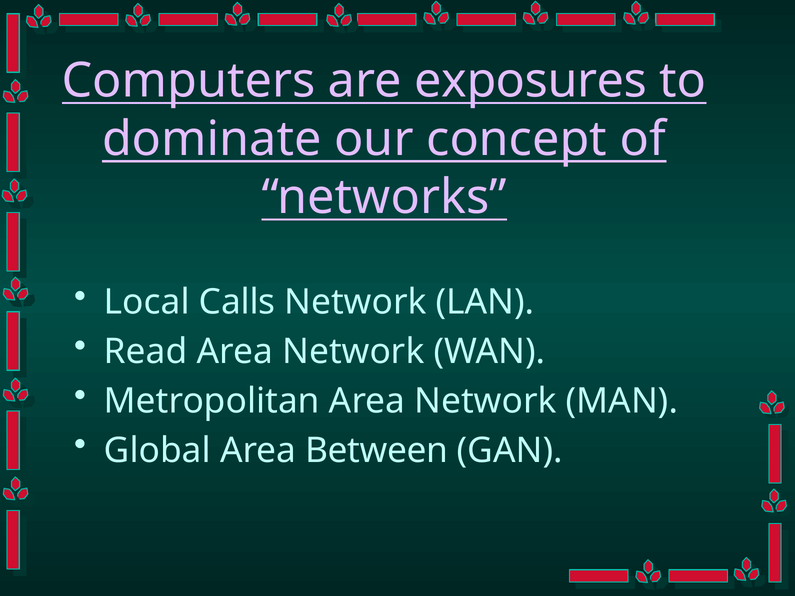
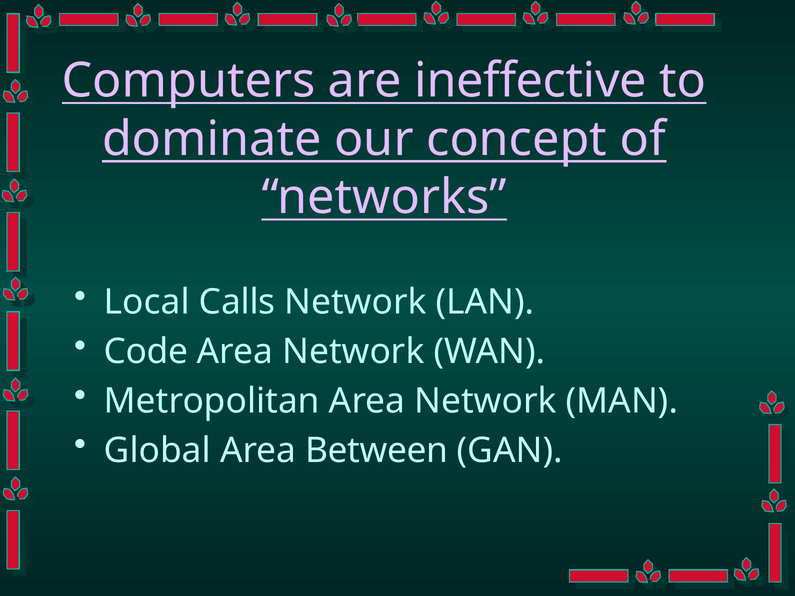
exposures: exposures -> ineffective (531, 81)
Read: Read -> Code (146, 352)
